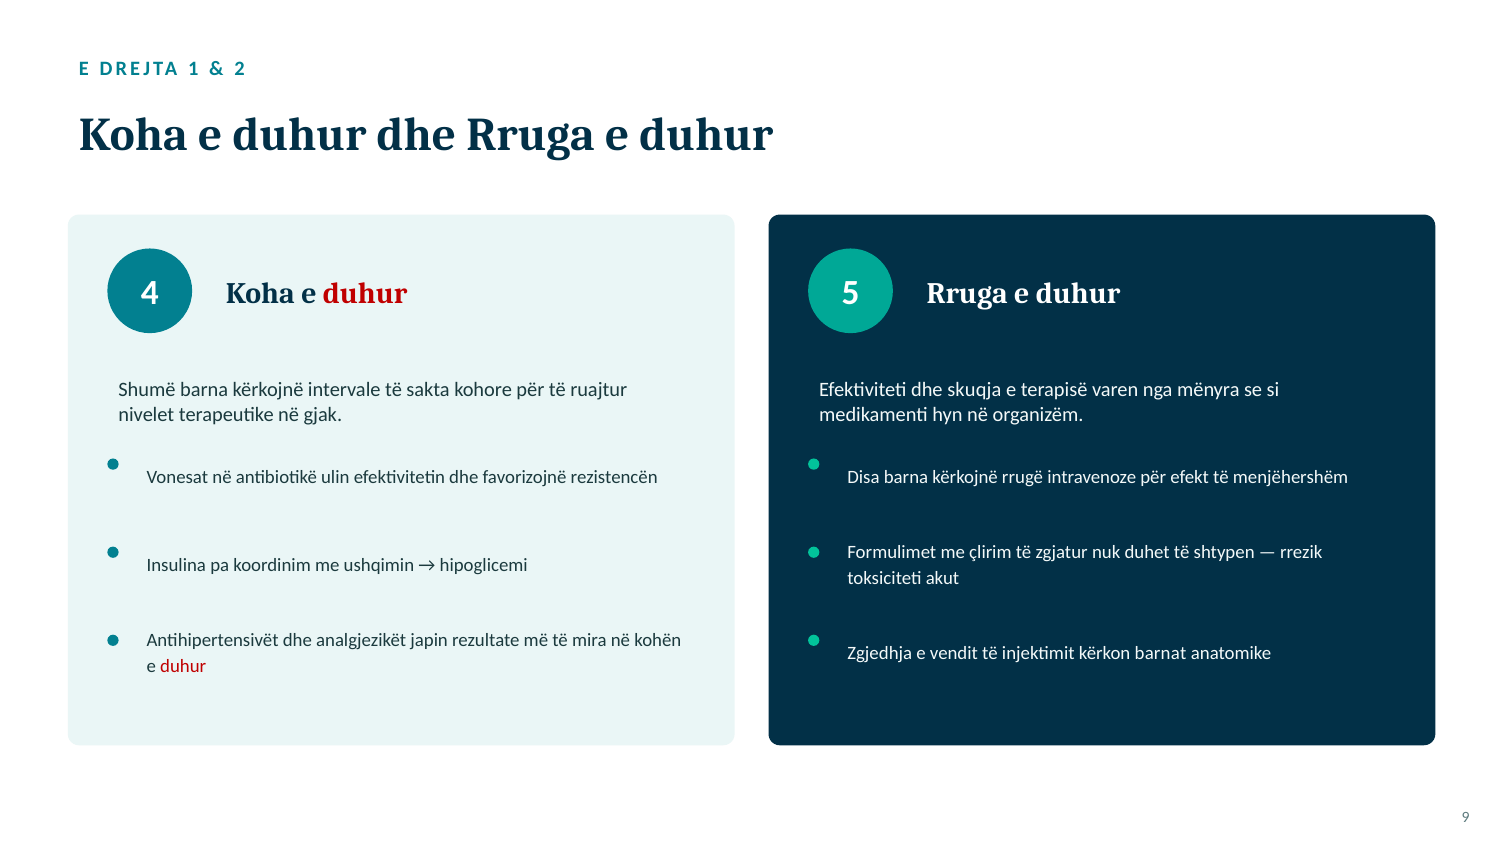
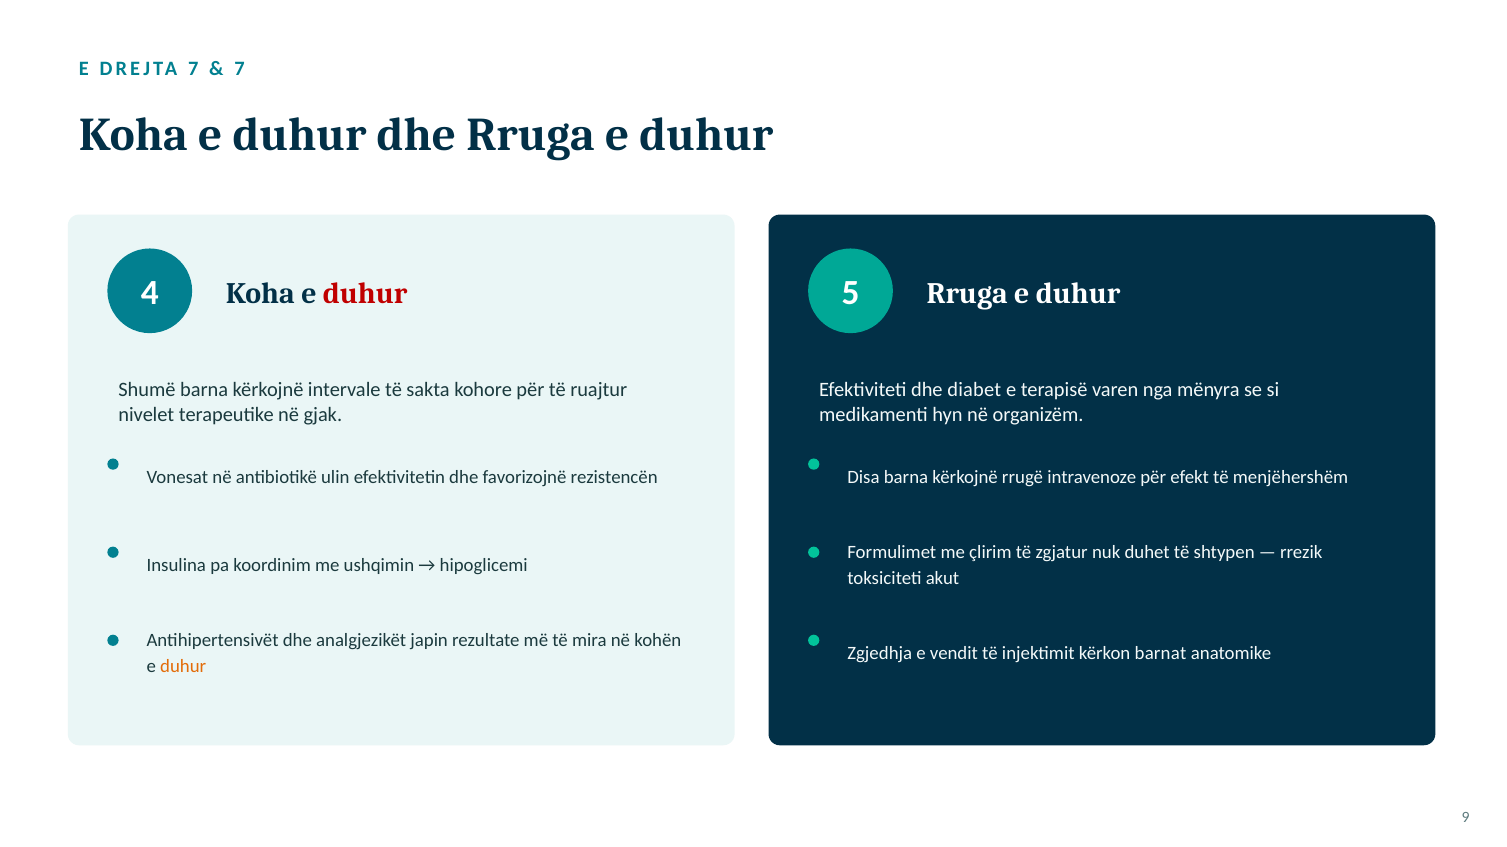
DREJTA 1: 1 -> 7 (193, 69)
2: 2 -> 7 (240, 69)
skuqja: skuqja -> diabet (974, 390)
duhur colour: red -> orange (183, 667)
